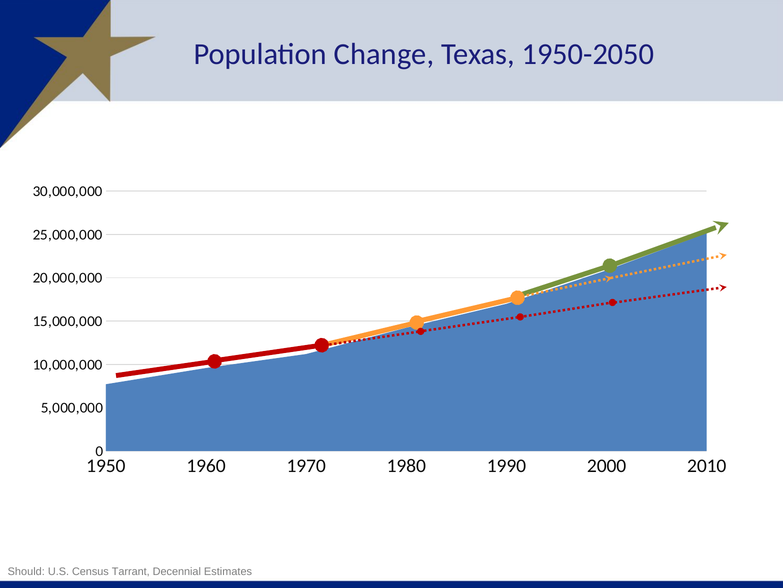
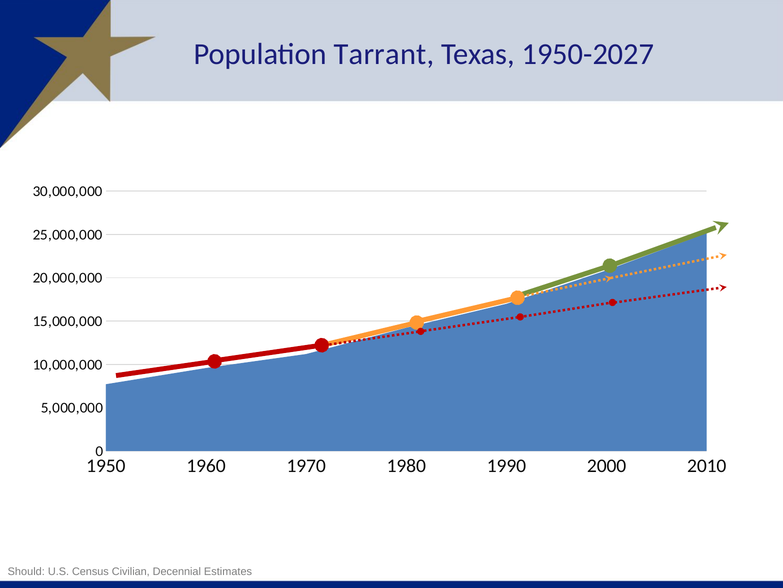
Change: Change -> Tarrant (384, 54)
1950-2050: 1950-2050 -> 1950-2027 (588, 54)
Tarrant: Tarrant -> Civilian (131, 571)
